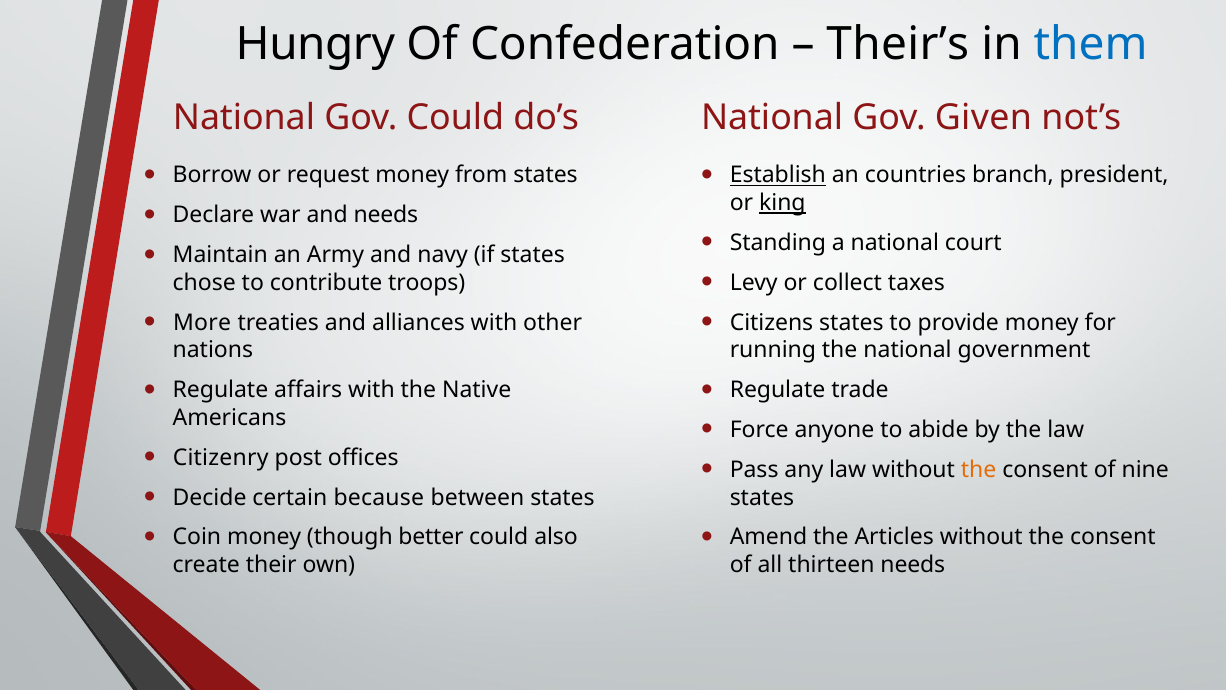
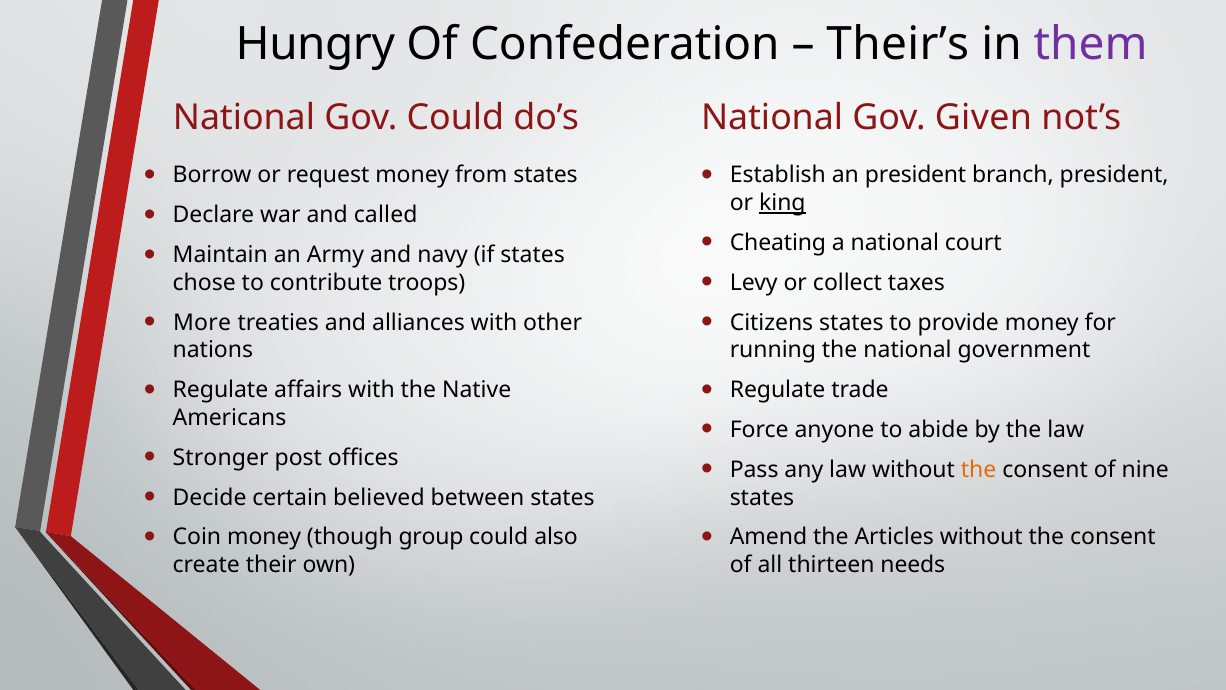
them colour: blue -> purple (1091, 44)
Establish underline: present -> none (778, 175)
an countries: countries -> president (916, 175)
and needs: needs -> called (386, 215)
Standing: Standing -> Cheating (778, 243)
Citizenry: Citizenry -> Stronger (221, 457)
because: because -> believed (379, 497)
better: better -> group (431, 537)
